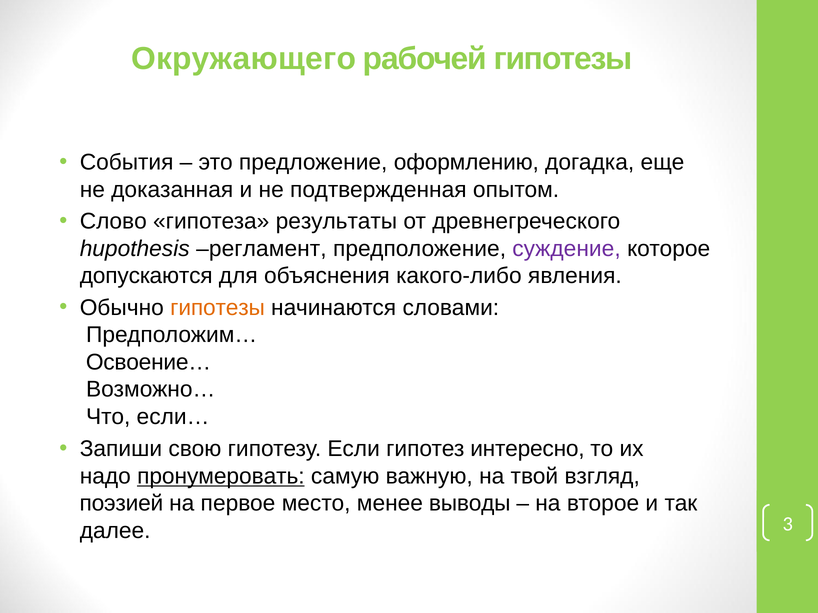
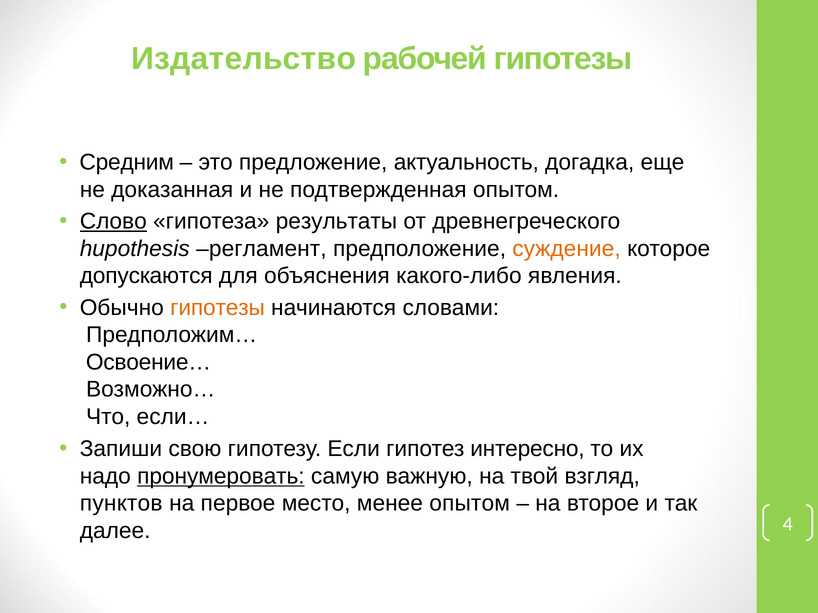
Окружающего: Окружающего -> Издательство (244, 59)
События: События -> Средним (127, 162)
оформлению: оформлению -> актуальность (466, 162)
Слово underline: none -> present (113, 222)
суждение colour: purple -> orange (567, 249)
поэзией: поэзией -> пунктов (121, 504)
менее выводы: выводы -> опытом (470, 504)
3: 3 -> 4 (788, 524)
